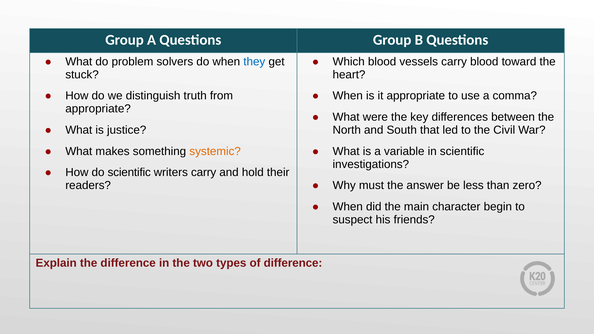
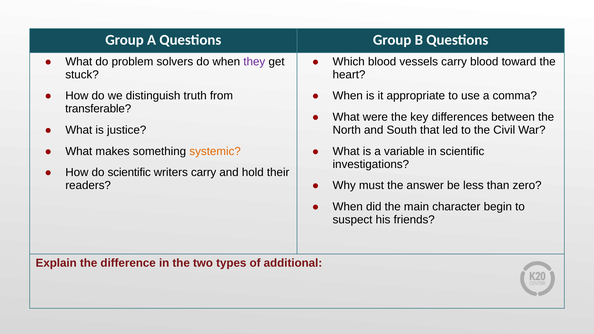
they colour: blue -> purple (254, 62)
appropriate: appropriate -> transferable (98, 109)
of difference: difference -> additional (293, 263)
